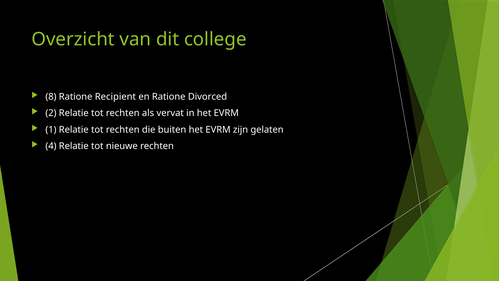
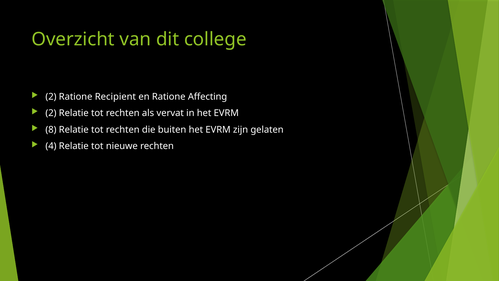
8: 8 -> 2 (51, 97)
Divorced: Divorced -> Affecting (208, 97)
1: 1 -> 8 (51, 129)
